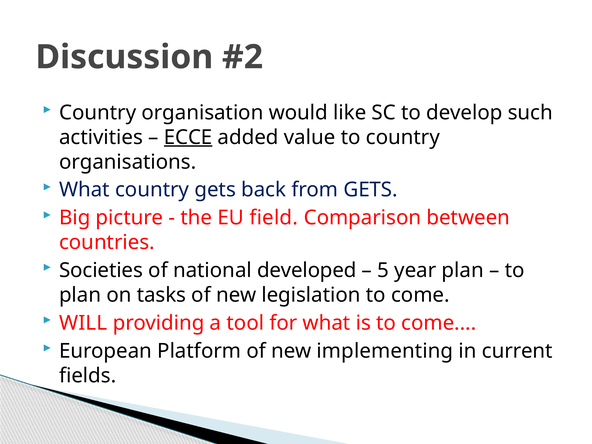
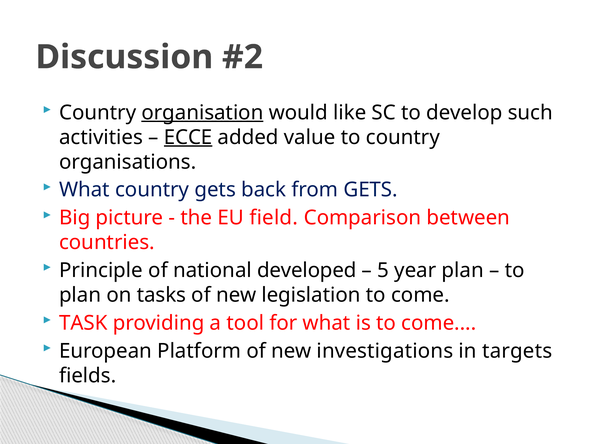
organisation underline: none -> present (202, 113)
Societies: Societies -> Principle (101, 270)
WILL: WILL -> TASK (83, 323)
implementing: implementing -> investigations (385, 351)
current: current -> targets (517, 351)
